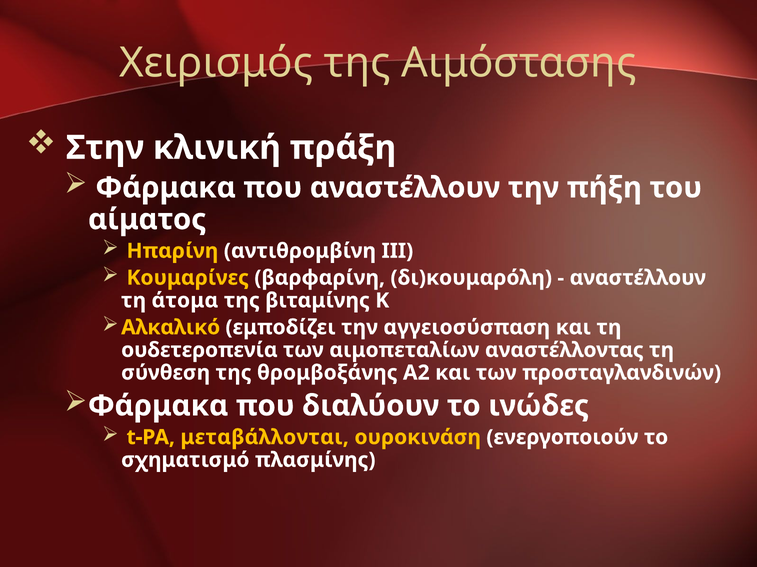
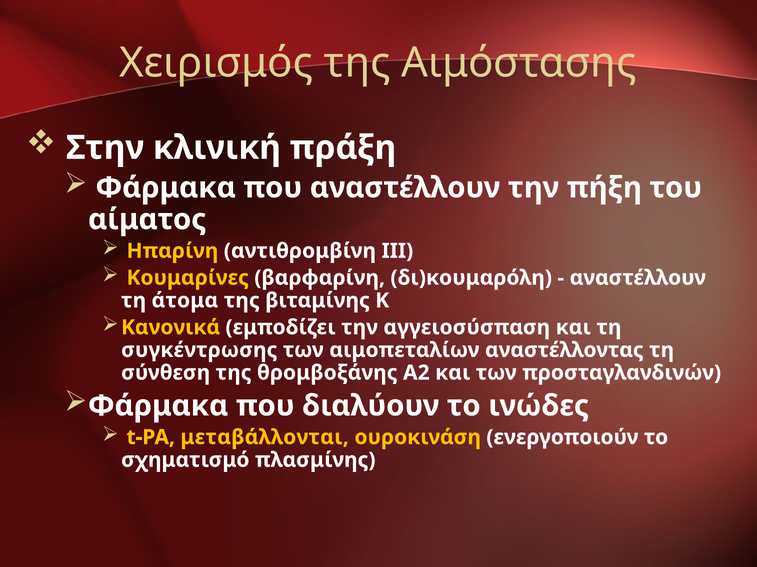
Αλκαλικό: Αλκαλικό -> Κανονικά (171, 328)
ουδετεροπενία: ουδετεροπενία -> συγκέντρωσης (199, 350)
